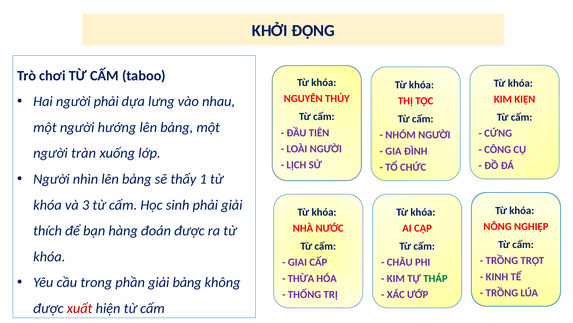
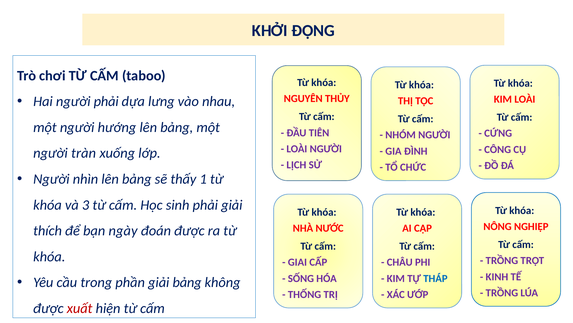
KIỆN: KIỆN -> LOÀI (525, 99)
hàng: hàng -> ngày (123, 230)
THỪA: THỪA -> SỐNG (301, 278)
THÁP colour: green -> blue (435, 278)
